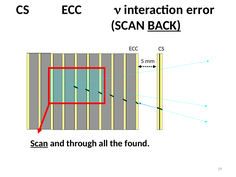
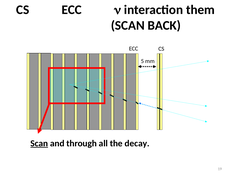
error: error -> them (200, 10)
BACK underline: present -> none (164, 25)
found: found -> decay (137, 143)
